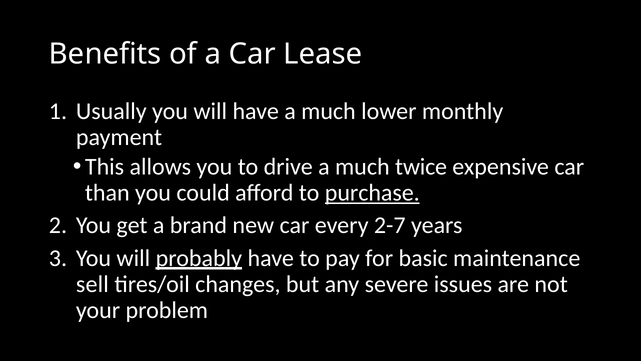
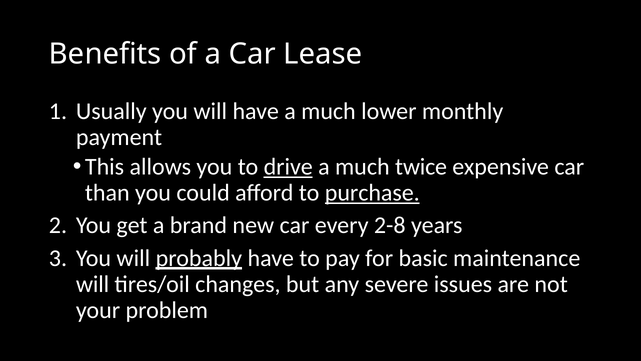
drive underline: none -> present (288, 166)
2-7: 2-7 -> 2-8 (390, 225)
sell: sell -> will (93, 284)
